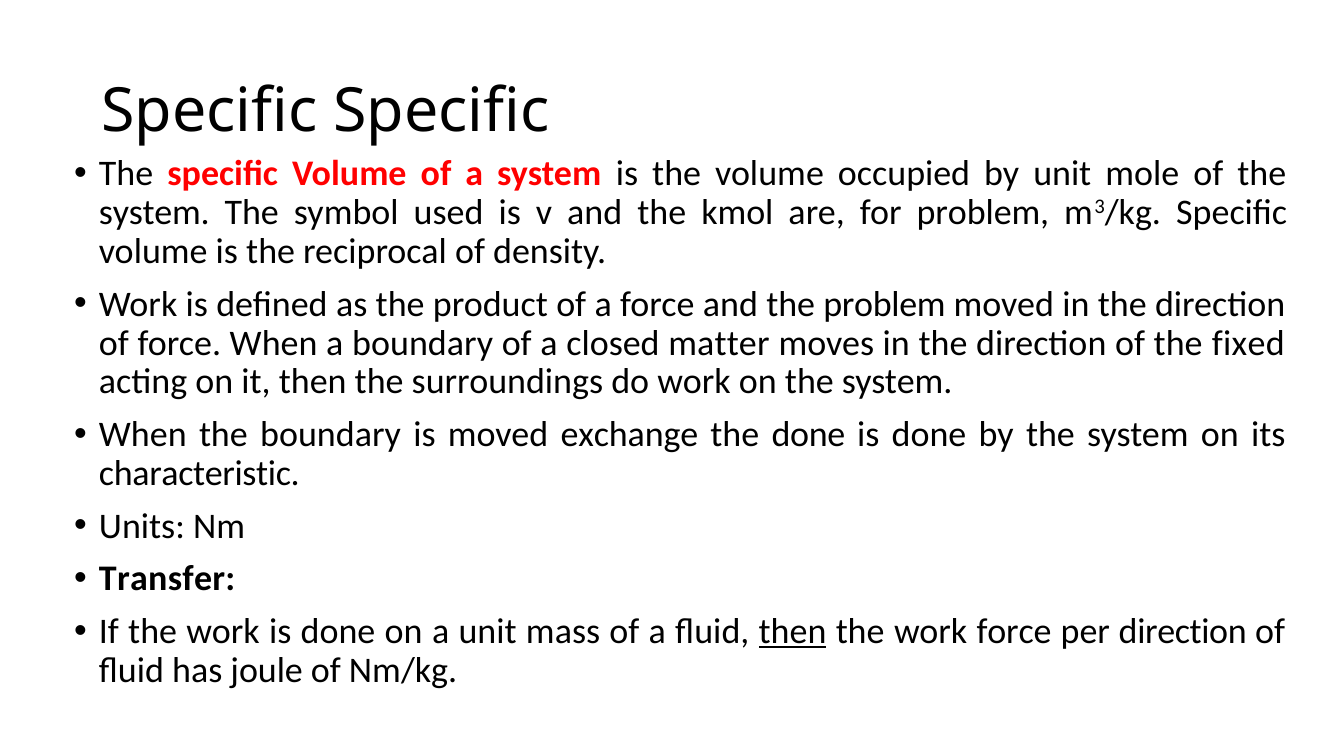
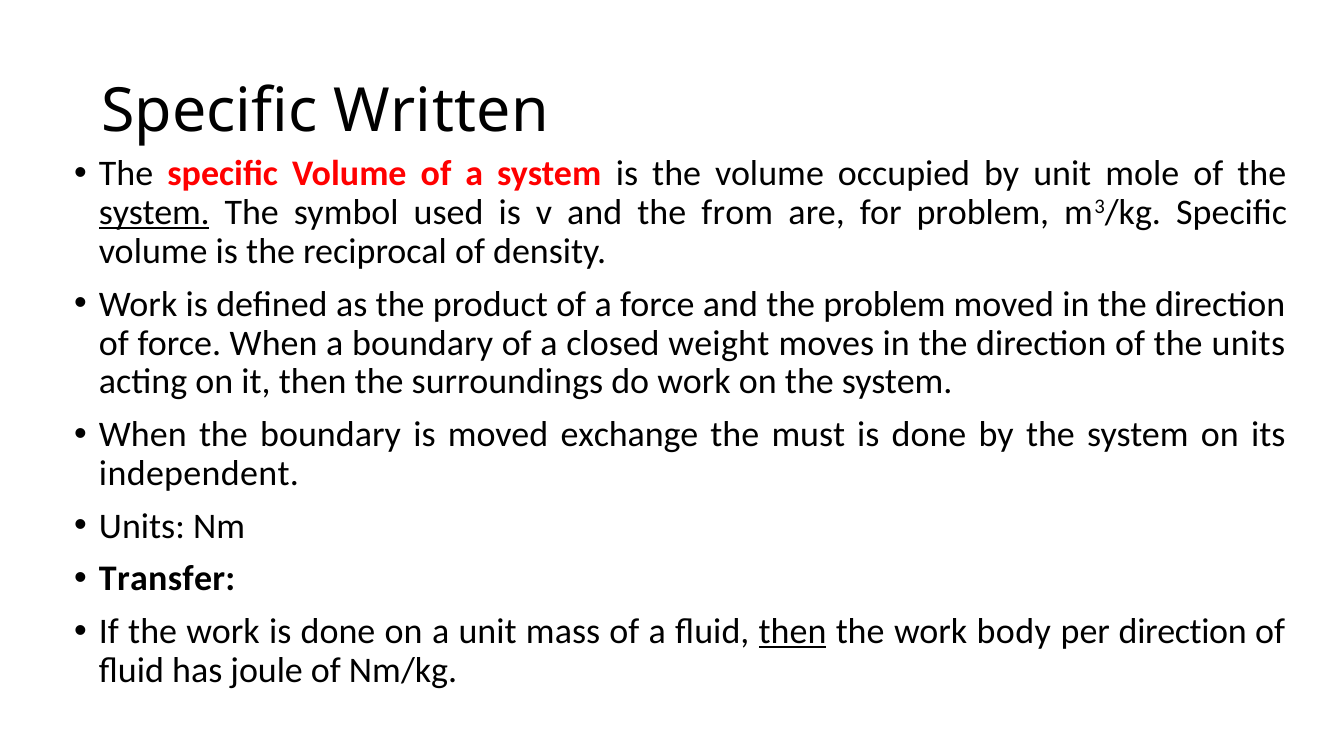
Specific Specific: Specific -> Written (441, 112)
system underline: none -> present (154, 213)
kmol: kmol -> from (737, 213)
matter: matter -> weight (719, 343)
the fixed: fixed -> units (1248, 343)
the done: done -> must (808, 434)
characteristic: characteristic -> independent (199, 473)
work force: force -> body (1014, 631)
